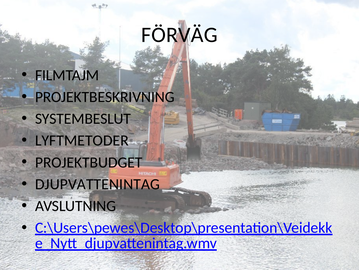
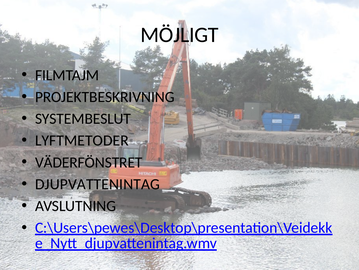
FÖRVÄG: FÖRVÄG -> MÖJLIGT (180, 35)
PROJEKTBUDGET: PROJEKTBUDGET -> VÄDERFÖNSTRET (89, 162)
